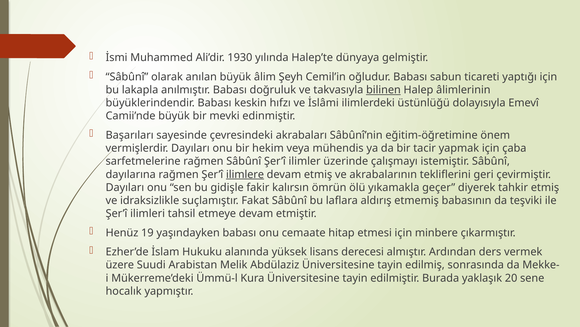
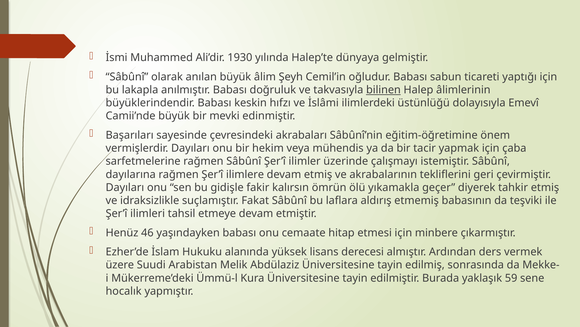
ilimlere underline: present -> none (245, 174)
19: 19 -> 46 (147, 232)
20: 20 -> 59 (511, 277)
